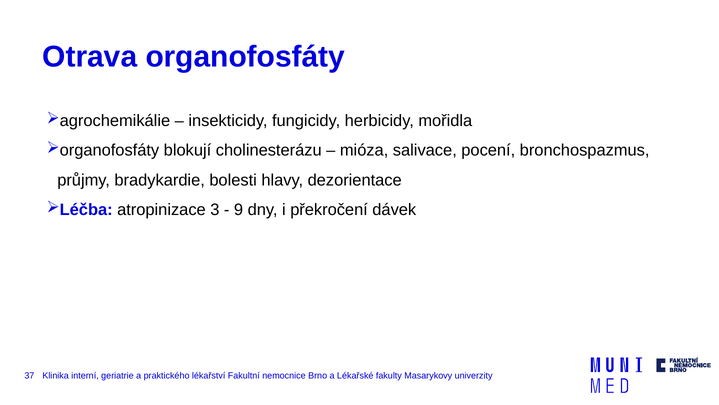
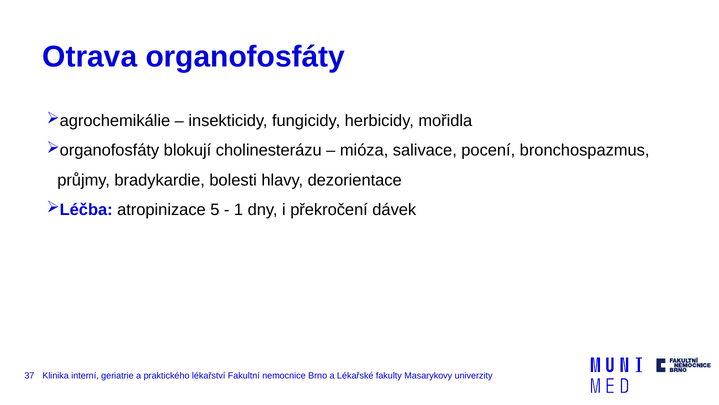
3: 3 -> 5 (215, 210)
9: 9 -> 1 (239, 210)
